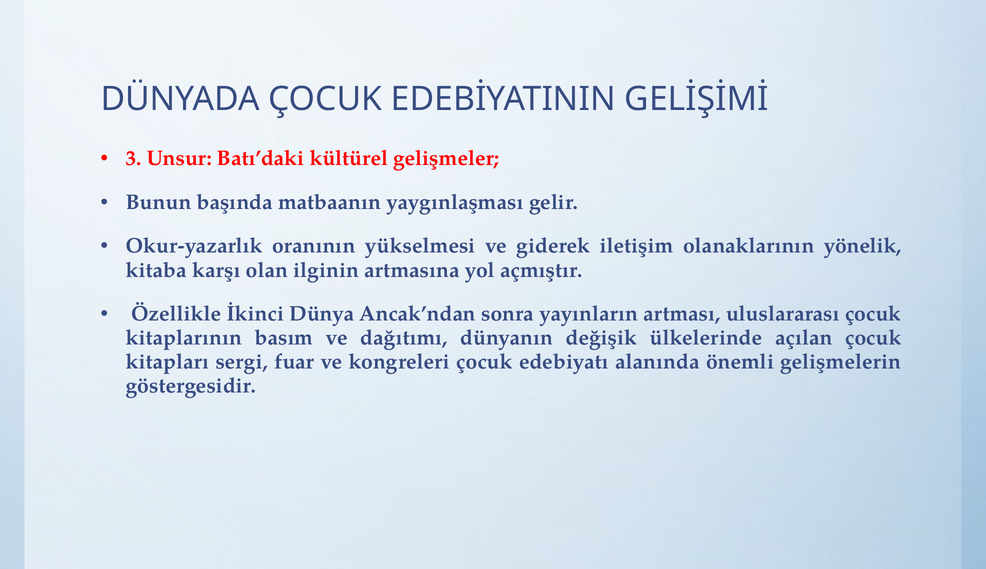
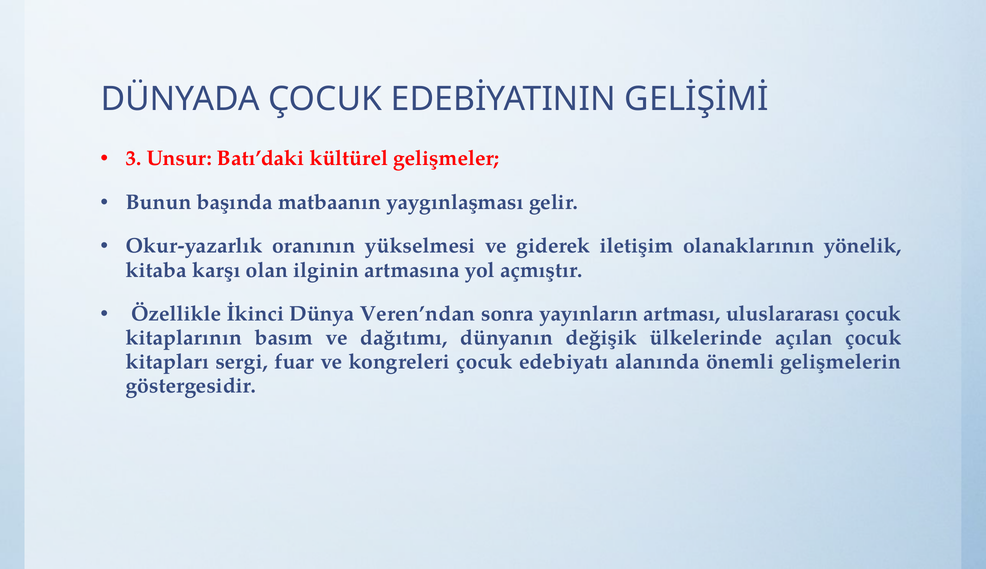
Ancak’ndan: Ancak’ndan -> Veren’ndan (417, 314)
